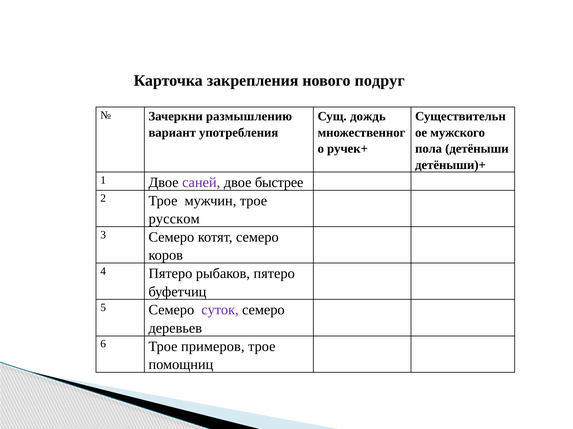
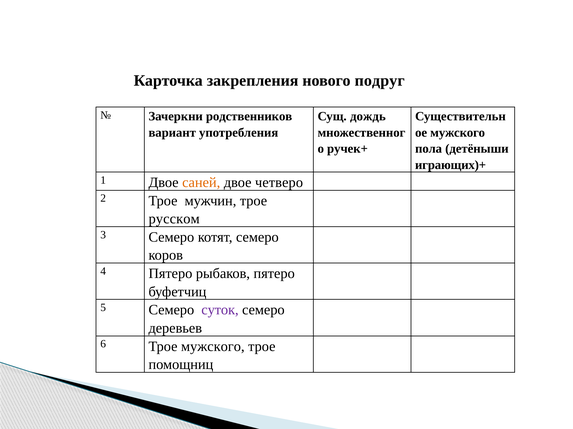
размышлению: размышлению -> родственников (249, 117)
детёныши)+: детёныши)+ -> играющих)+ (451, 165)
саней colour: purple -> orange (201, 183)
быстрее: быстрее -> четверо (279, 183)
Трое примеров: примеров -> мужского (213, 347)
